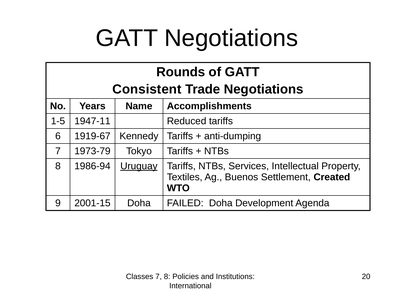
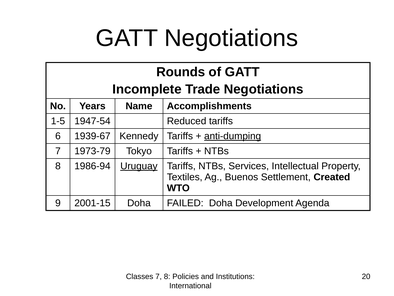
Consistent: Consistent -> Incomplete (147, 89)
1947-11: 1947-11 -> 1947-54 (92, 121)
1919-67: 1919-67 -> 1939-67 (92, 136)
anti-dumping underline: none -> present (233, 136)
